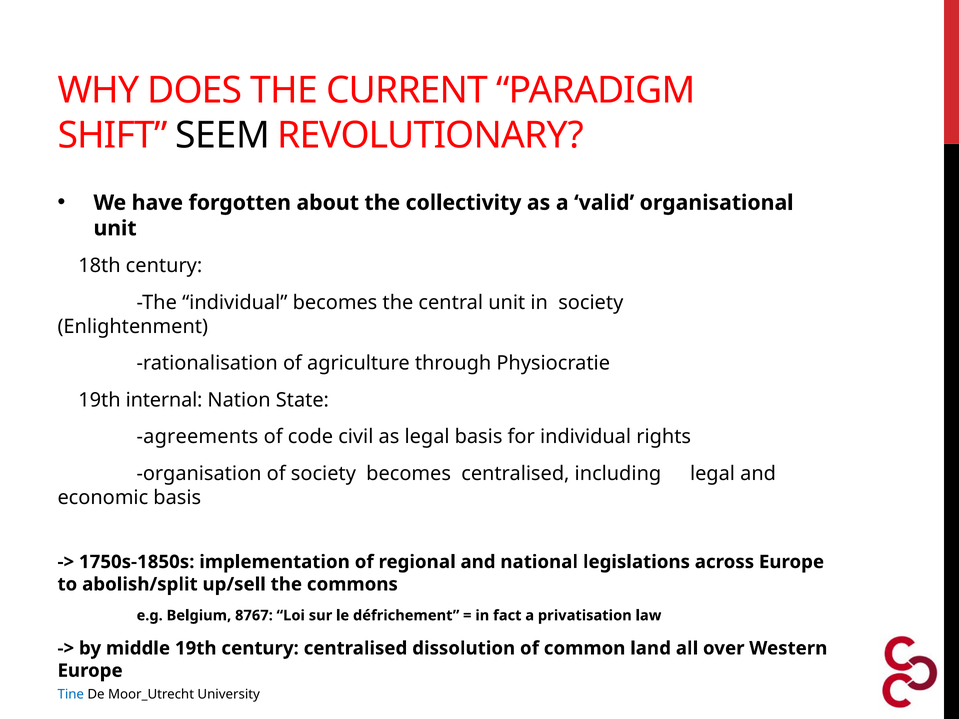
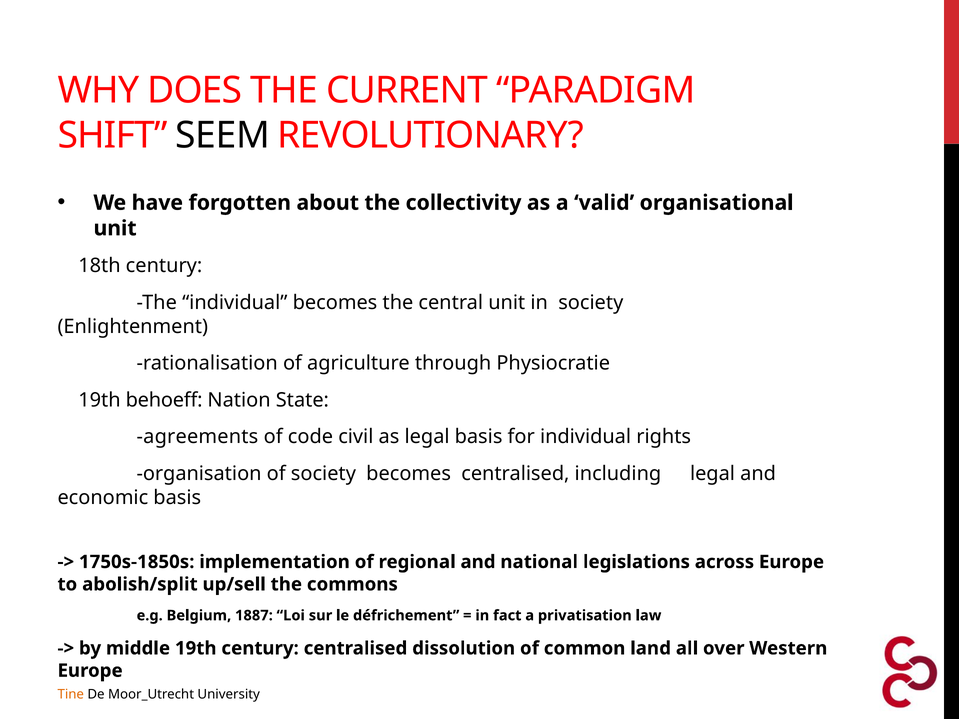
internal: internal -> behoeff (164, 400)
8767: 8767 -> 1887 (254, 616)
Tine colour: blue -> orange (71, 695)
